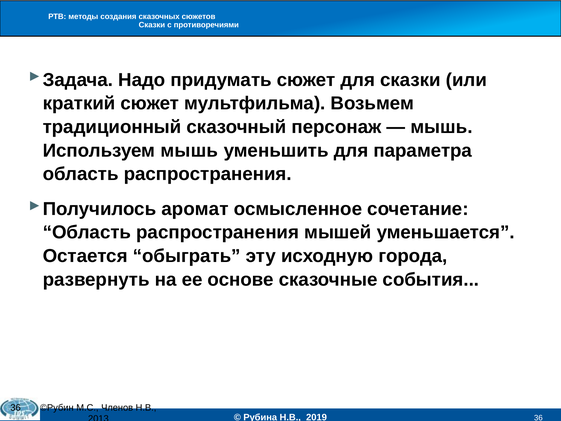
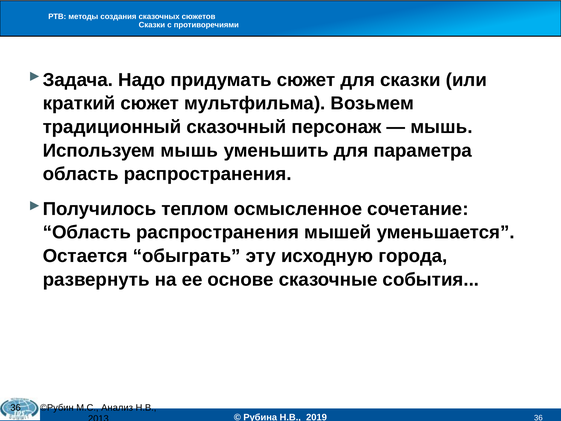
аромат: аромат -> теплом (195, 209)
Членов: Членов -> Анализ (117, 407)
